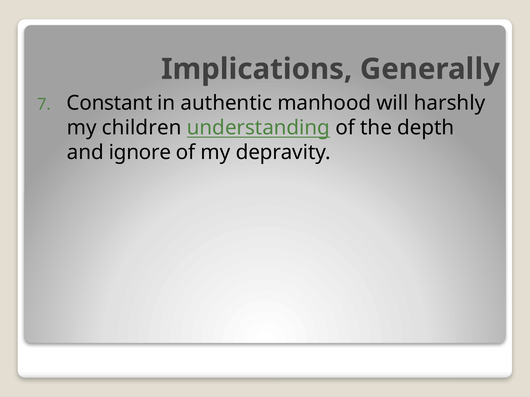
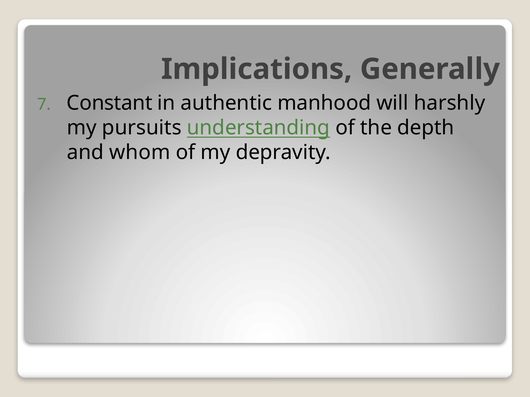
children: children -> pursuits (142, 128)
ignore: ignore -> whom (140, 153)
